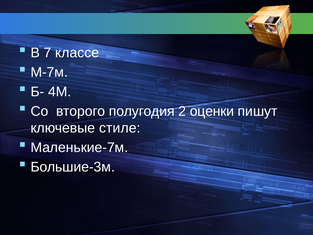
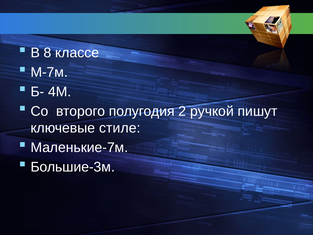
7: 7 -> 8 (48, 53)
оценки: оценки -> ручкой (212, 111)
